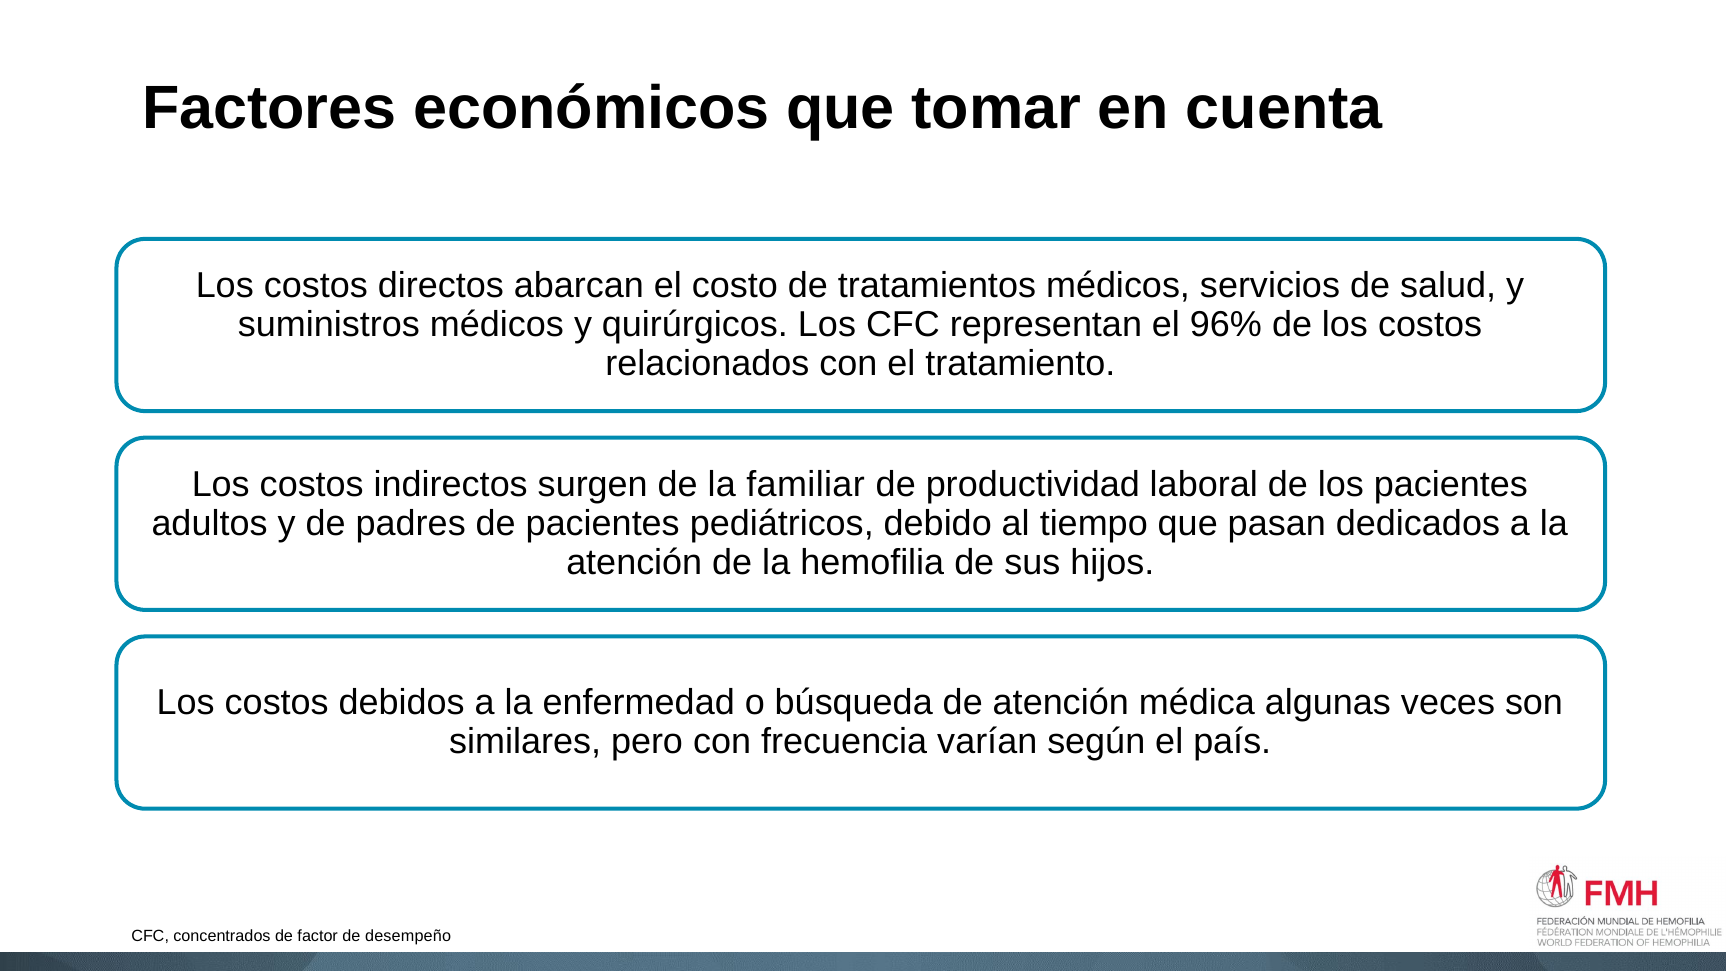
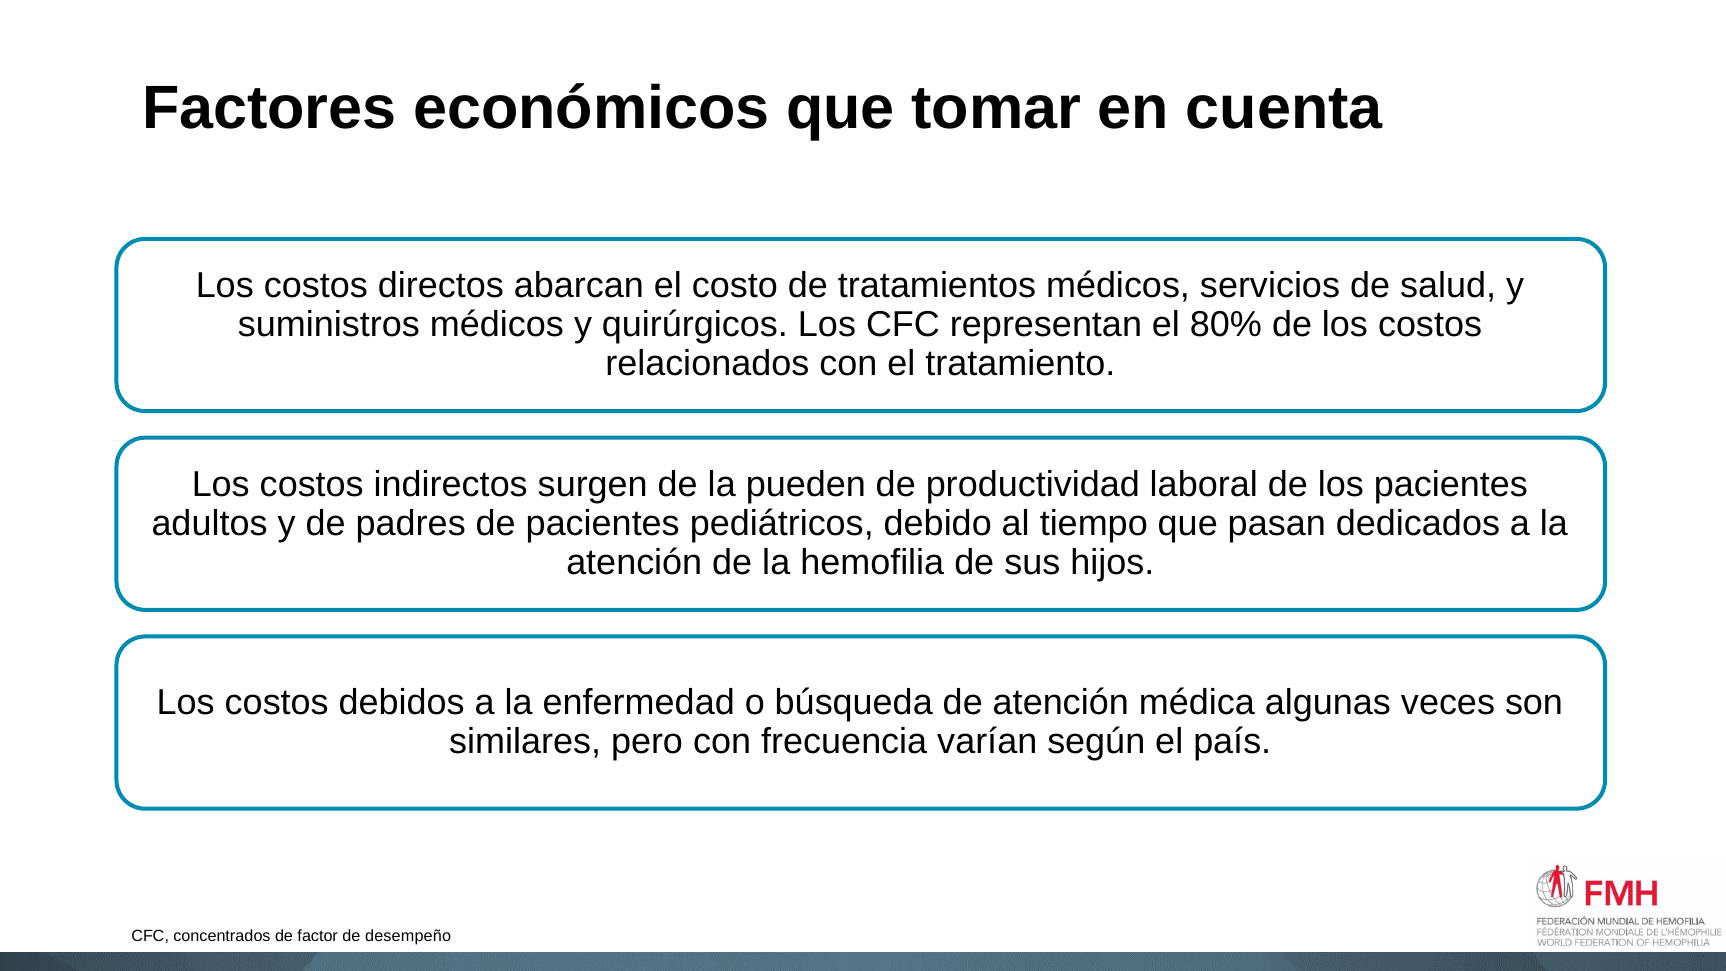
96%: 96% -> 80% (1226, 325)
familiar: familiar -> pueden (806, 485)
